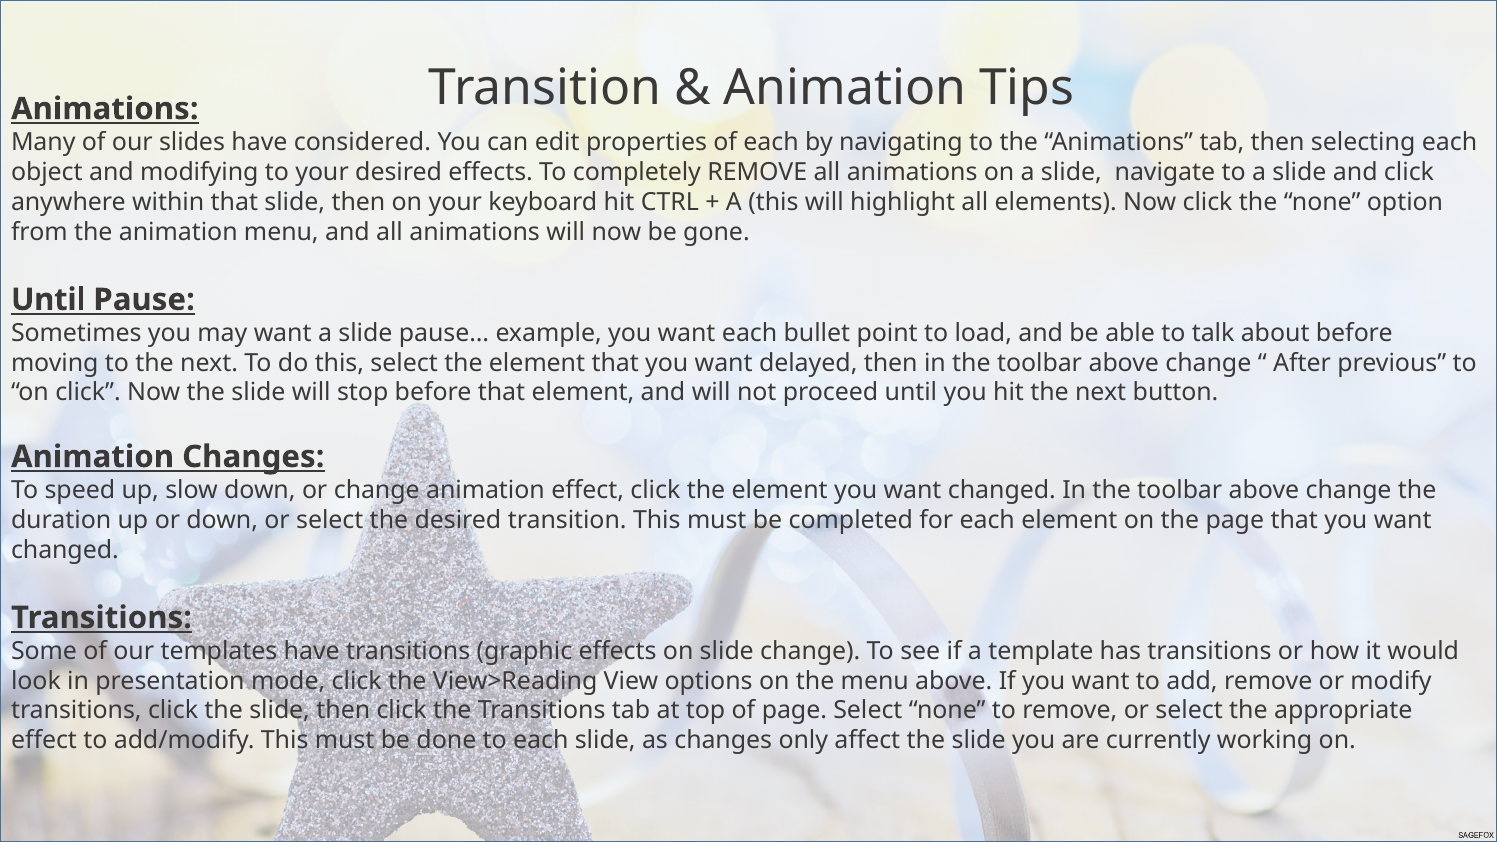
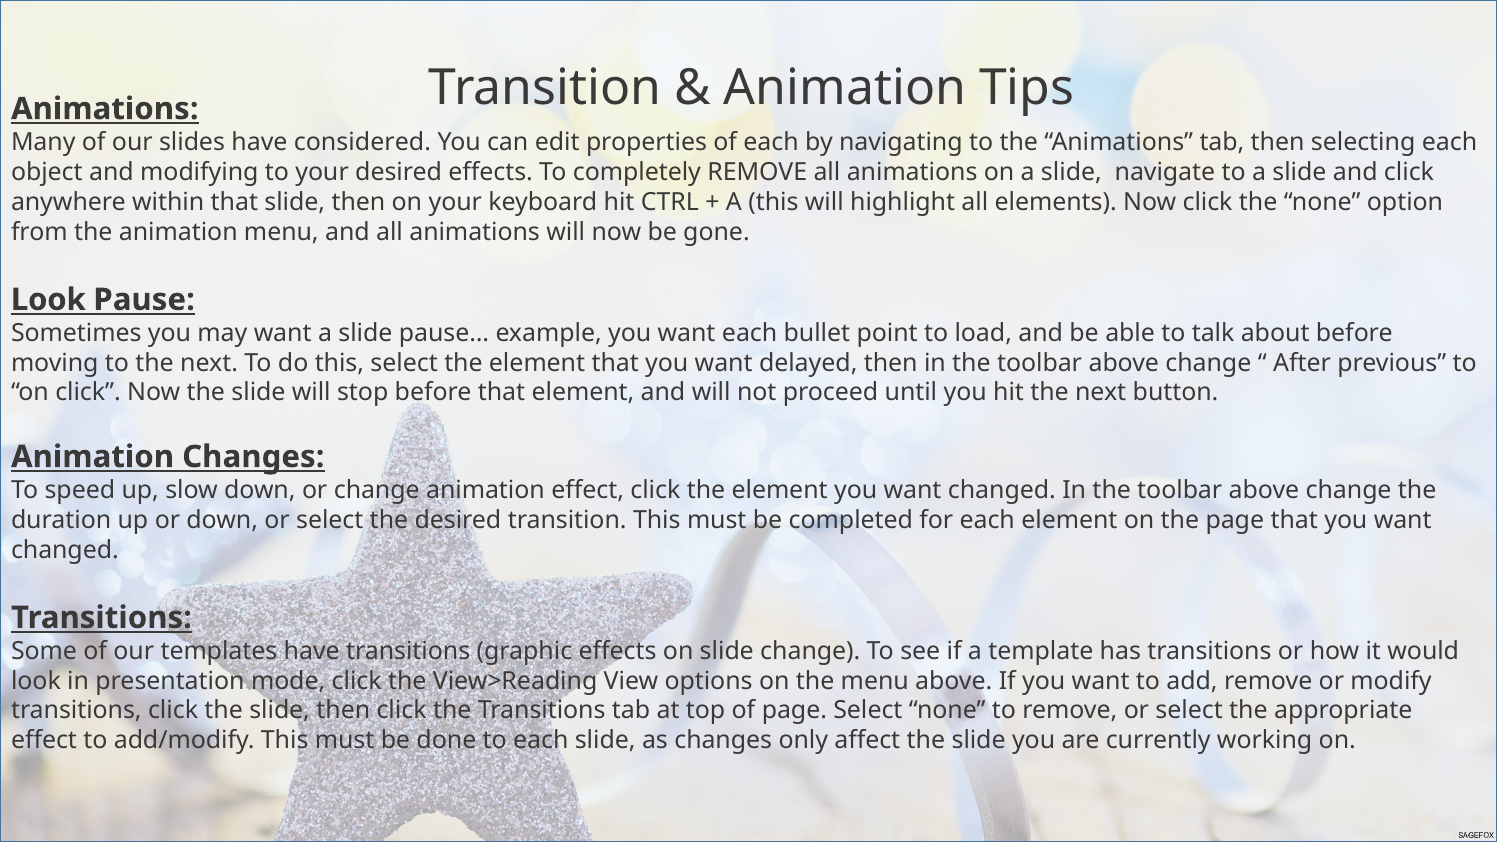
Until: Until -> Look (48, 300)
